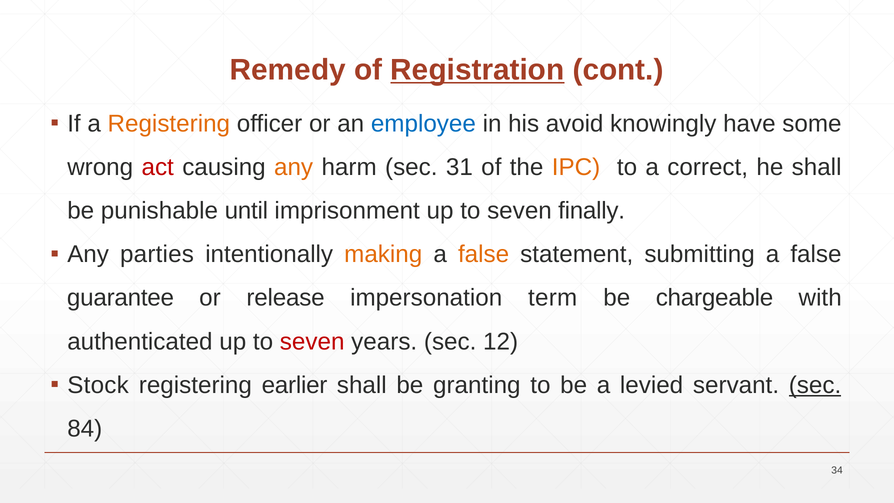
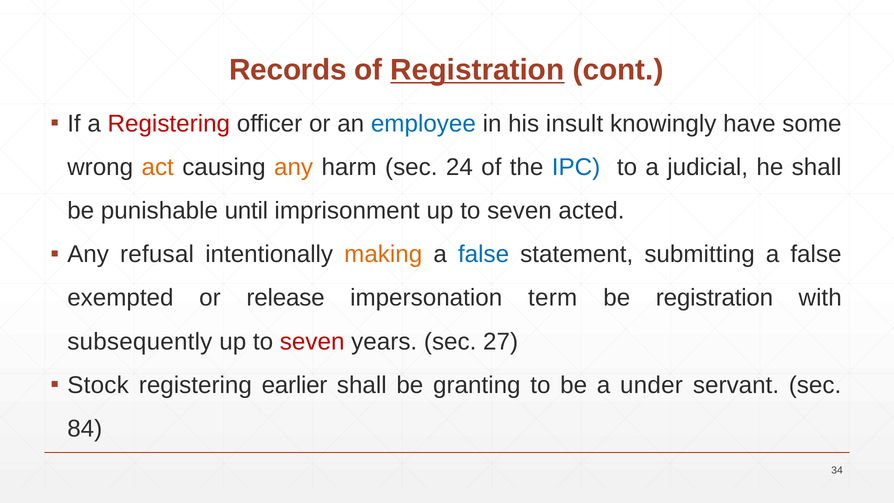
Remedy: Remedy -> Records (288, 70)
Registering colour: orange -> red (169, 124)
avoid: avoid -> insult (575, 124)
act colour: red -> orange (158, 167)
31: 31 -> 24 (459, 167)
IPC colour: orange -> blue (576, 167)
correct: correct -> judicial (708, 167)
finally: finally -> acted (591, 211)
parties: parties -> refusal (157, 254)
false colour: orange -> blue (484, 254)
guarantee: guarantee -> exempted (120, 298)
be chargeable: chargeable -> registration (715, 298)
authenticated: authenticated -> subsequently (140, 341)
12: 12 -> 27 (501, 341)
levied: levied -> under (651, 385)
sec underline: present -> none (815, 385)
